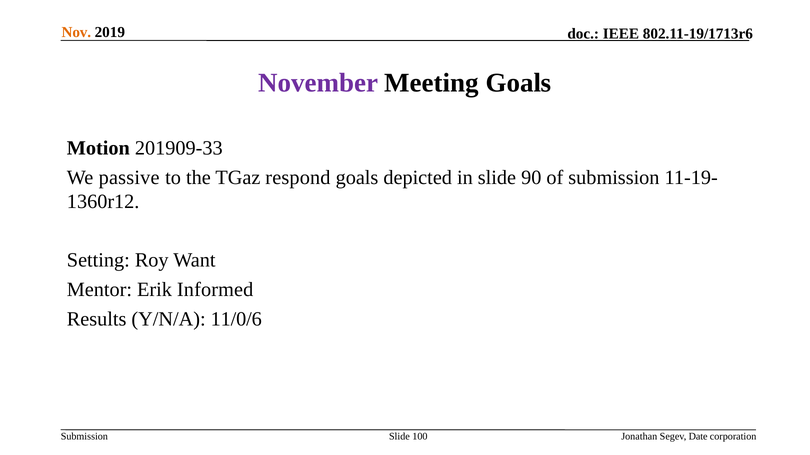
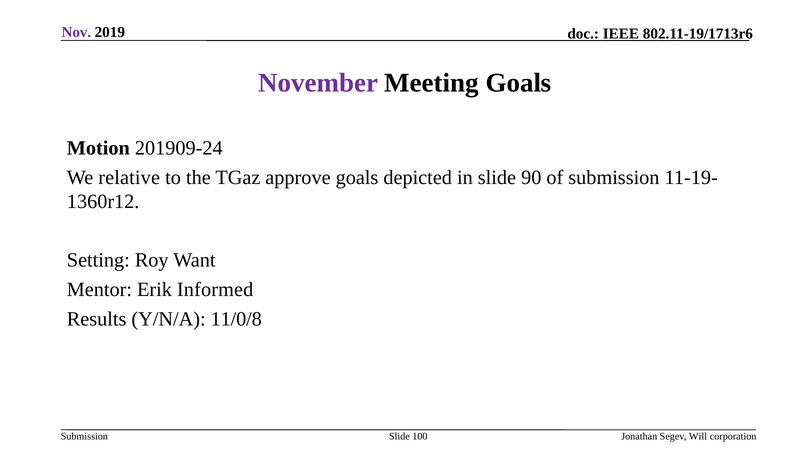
Nov colour: orange -> purple (76, 32)
201909-33: 201909-33 -> 201909-24 (179, 148)
passive: passive -> relative (129, 178)
respond: respond -> approve (298, 178)
11/0/6: 11/0/6 -> 11/0/8 (236, 319)
Date: Date -> Will (698, 437)
